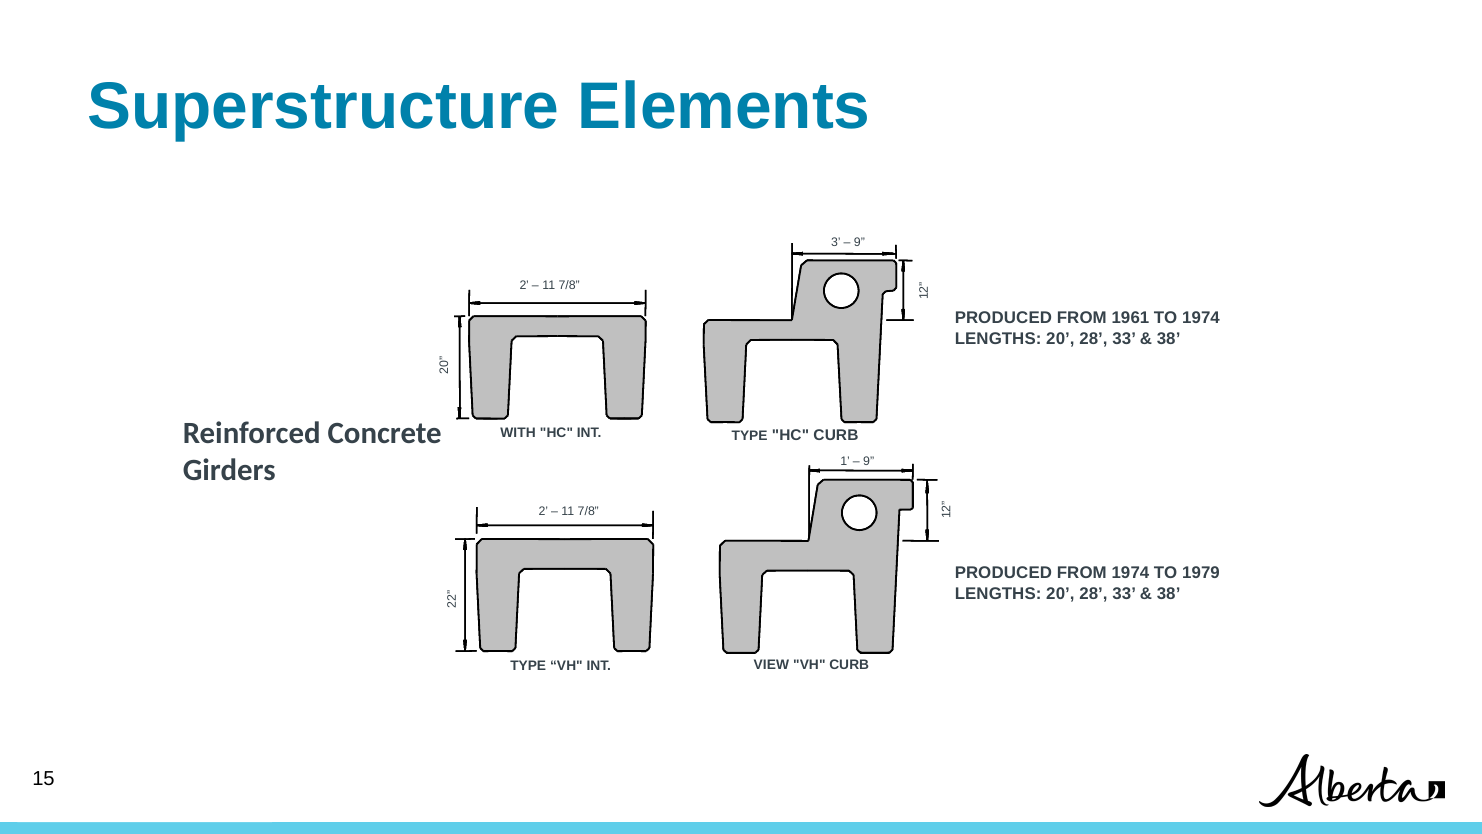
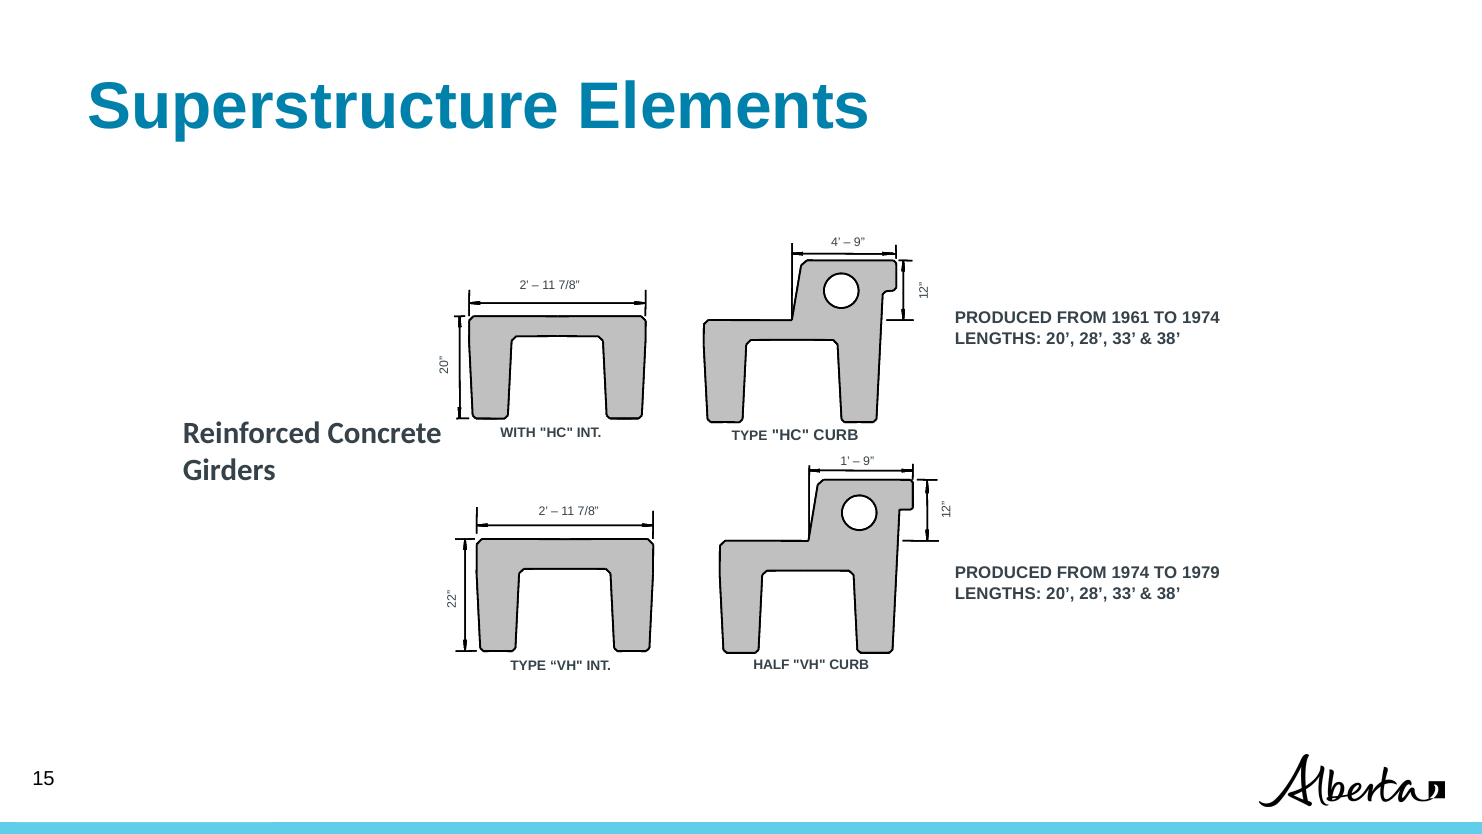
3: 3 -> 4 (836, 242)
VIEW: VIEW -> HALF (771, 665)
